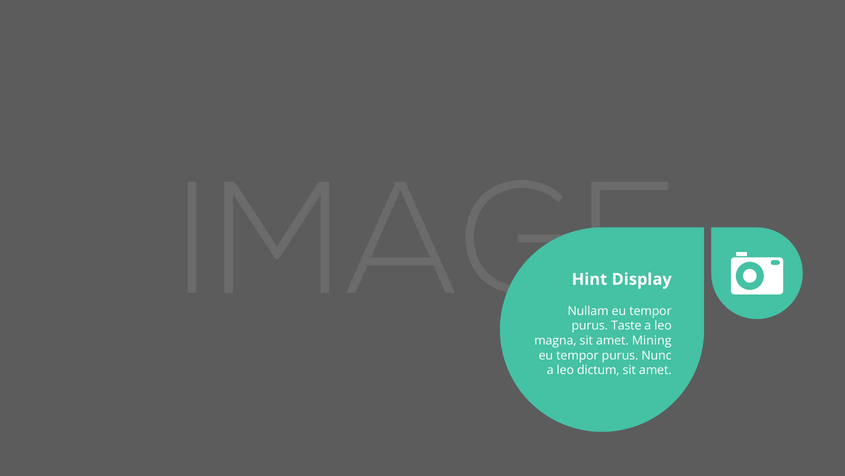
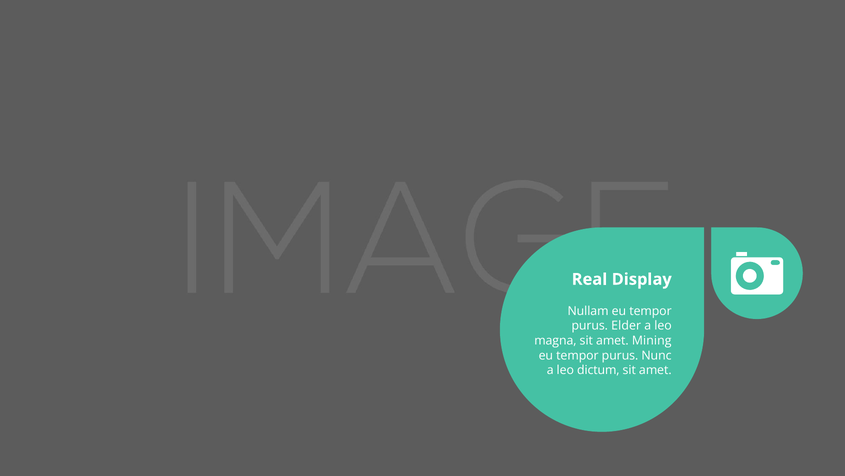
Hint: Hint -> Real (589, 279)
Taste: Taste -> Elder (626, 325)
